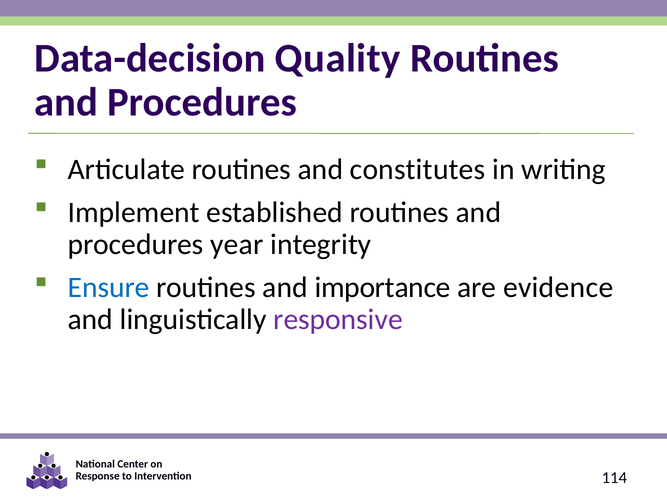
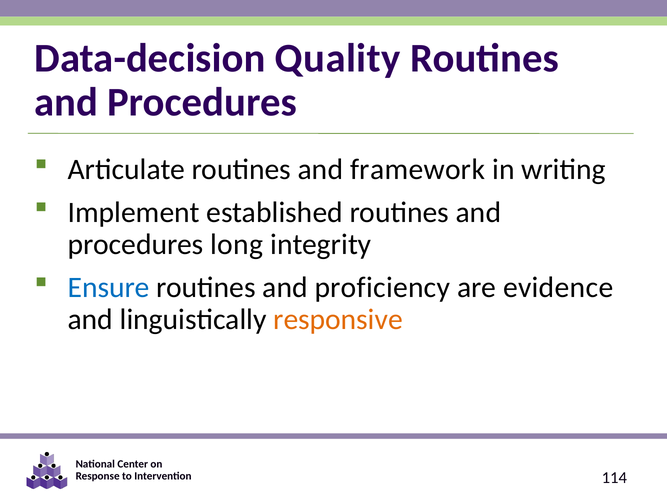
constitutes: constitutes -> framework (418, 169)
year: year -> long (237, 244)
importance: importance -> proficiency (382, 288)
responsive colour: purple -> orange (338, 320)
